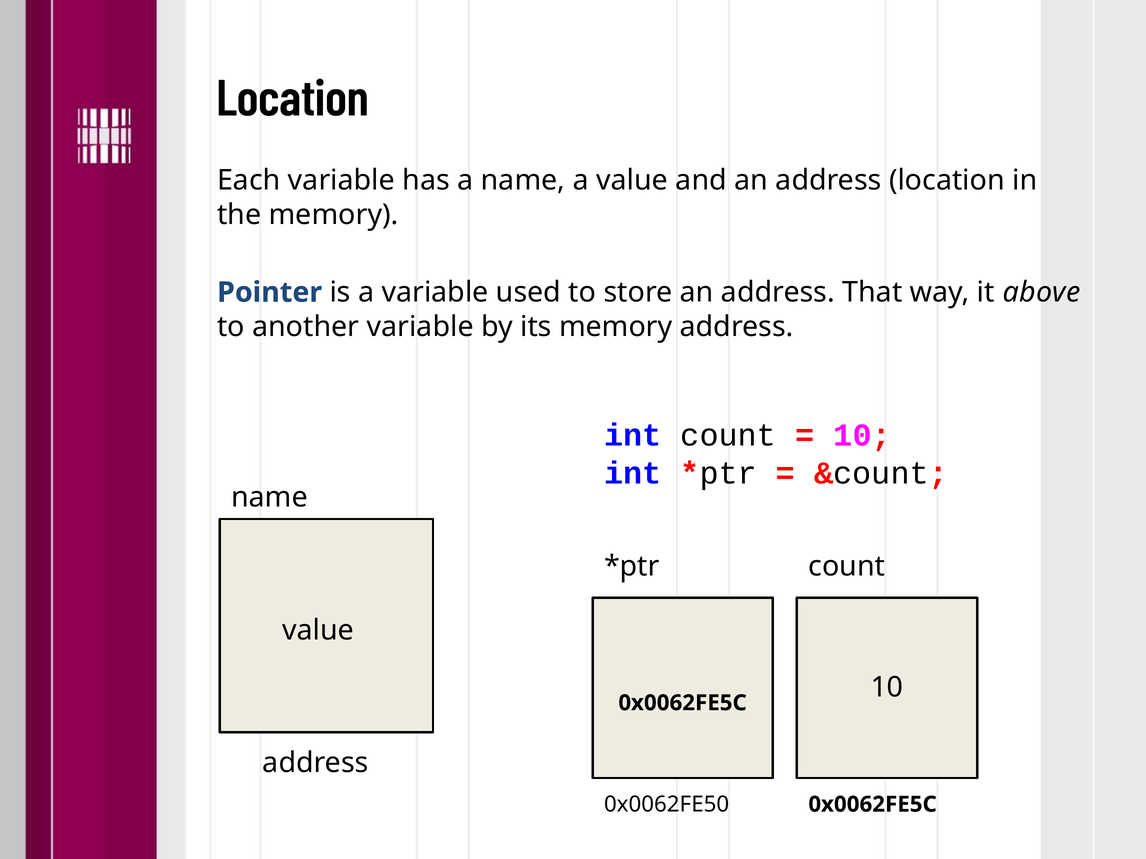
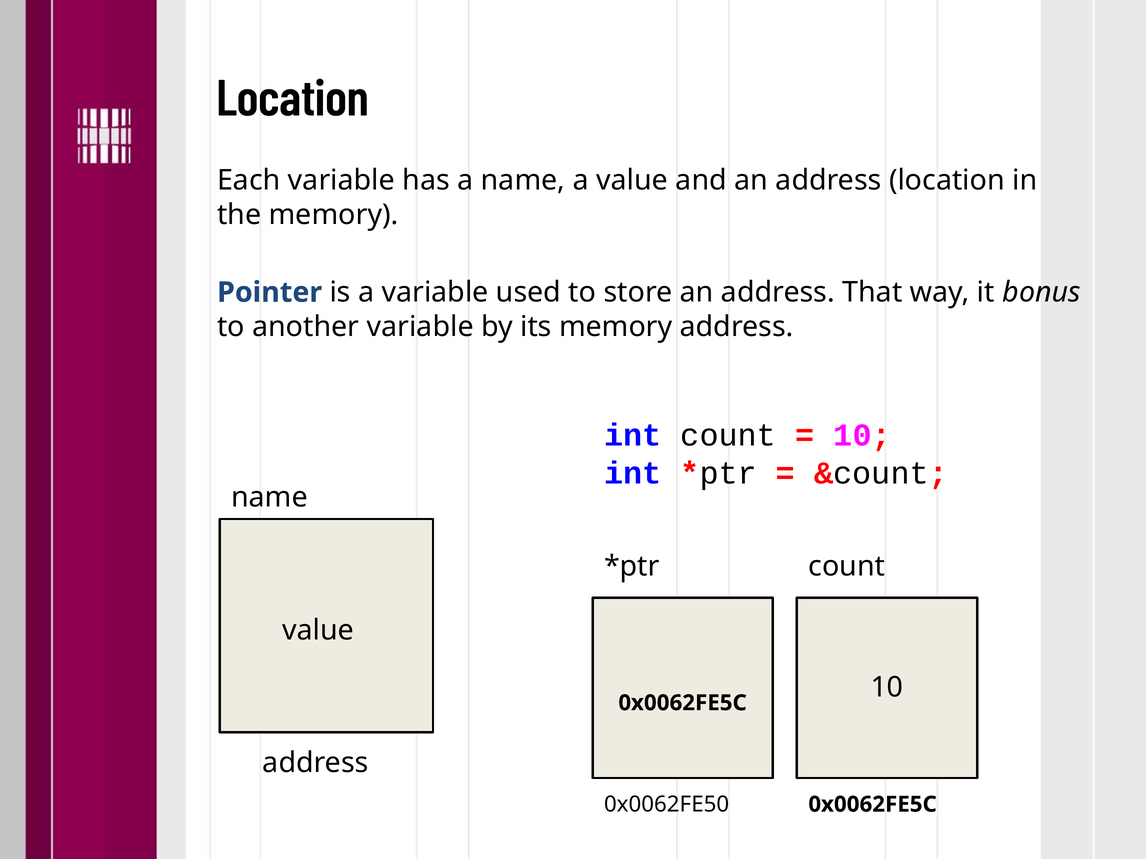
above: above -> bonus (1042, 293)
